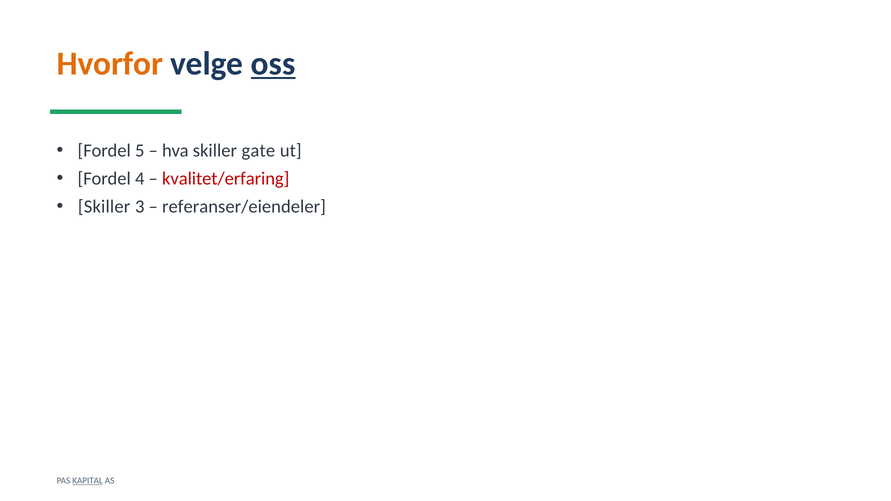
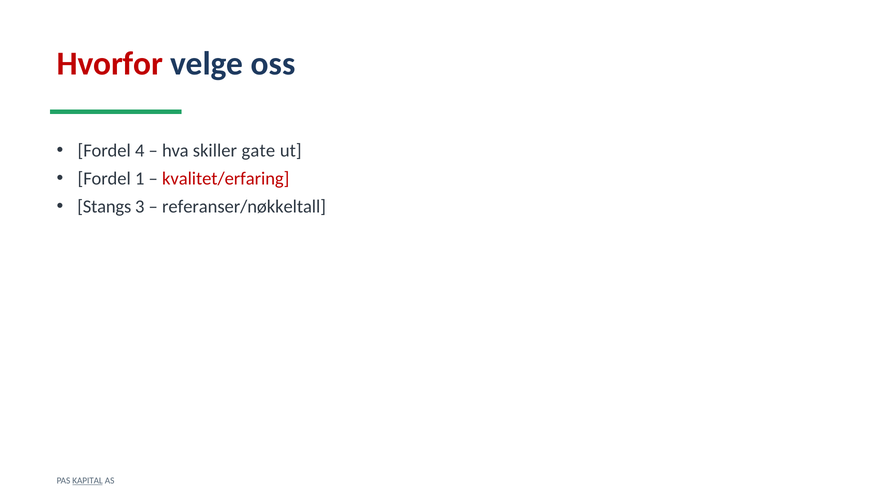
Hvorfor colour: orange -> red (110, 64)
oss underline: present -> none (273, 64)
5: 5 -> 4 (140, 151)
4: 4 -> 1 (140, 179)
Skiller: Skiller -> Stangs (104, 207)
referanser/eiendeler: referanser/eiendeler -> referanser/nøkkeltall (244, 207)
